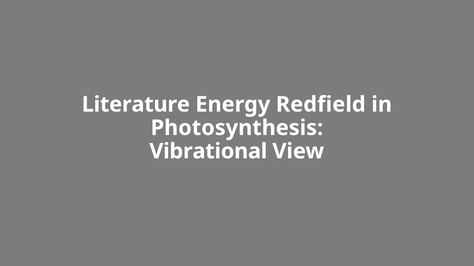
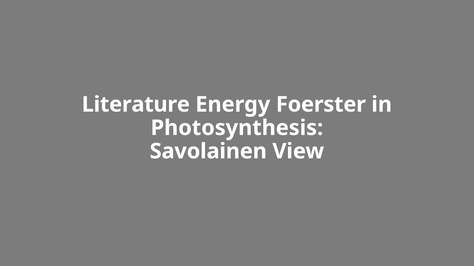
Redfield: Redfield -> Foerster (321, 105)
Vibrational: Vibrational -> Savolainen (208, 152)
